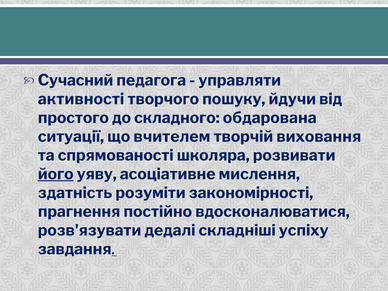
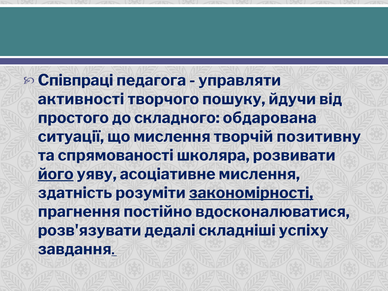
Сучасний: Сучасний -> Співпраці (76, 80)
що вчителем: вчителем -> мислення (172, 137)
виховання: виховання -> позитивну (319, 137)
закономірності underline: none -> present (251, 193)
